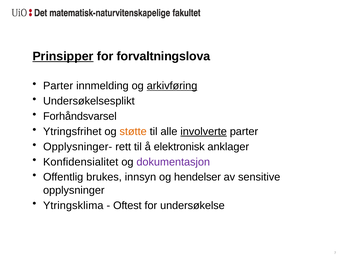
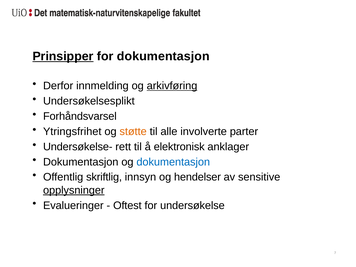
for forvaltningslova: forvaltningslova -> dokumentasjon (163, 56)
Parter: Parter -> Derfor (58, 86)
involverte underline: present -> none (204, 131)
Opplysninger-: Opplysninger- -> Undersøkelse- (78, 147)
Konfidensialitet: Konfidensialitet -> Dokumentasjon (81, 162)
dokumentasjon colour: purple -> blue (173, 162)
brukes: brukes -> skriftlig (104, 177)
opplysninger underline: none -> present (74, 190)
Ytringsklima: Ytringsklima -> Evalueringer (73, 205)
